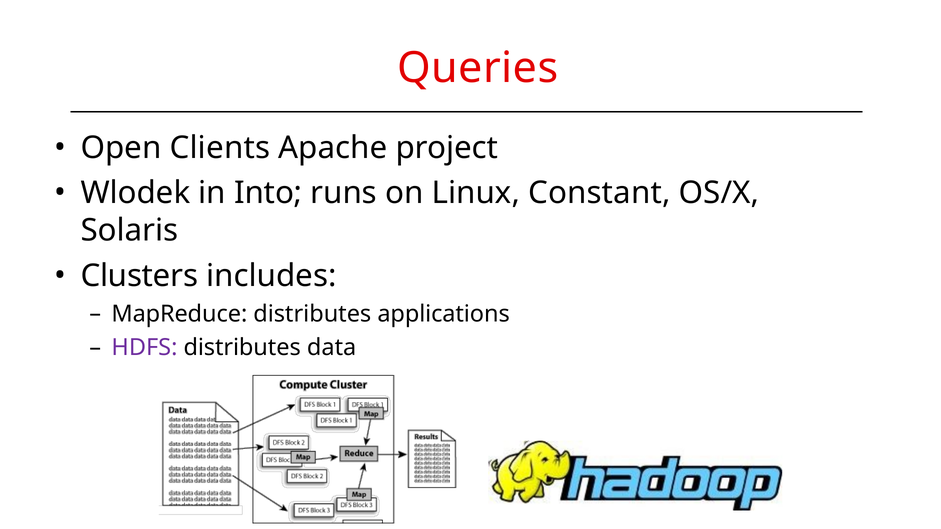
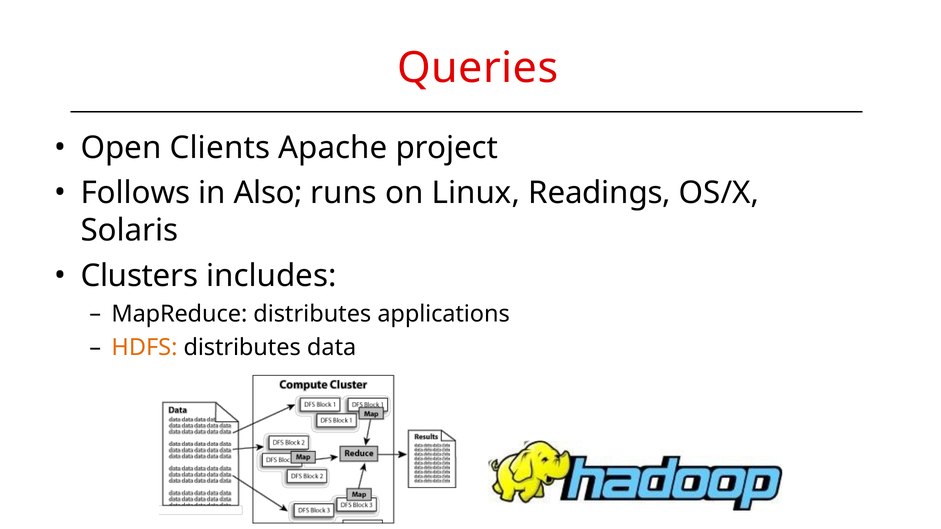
Wlodek: Wlodek -> Follows (135, 193)
Into: Into -> Also (268, 193)
Constant: Constant -> Readings (600, 193)
HDFS colour: purple -> orange (144, 348)
